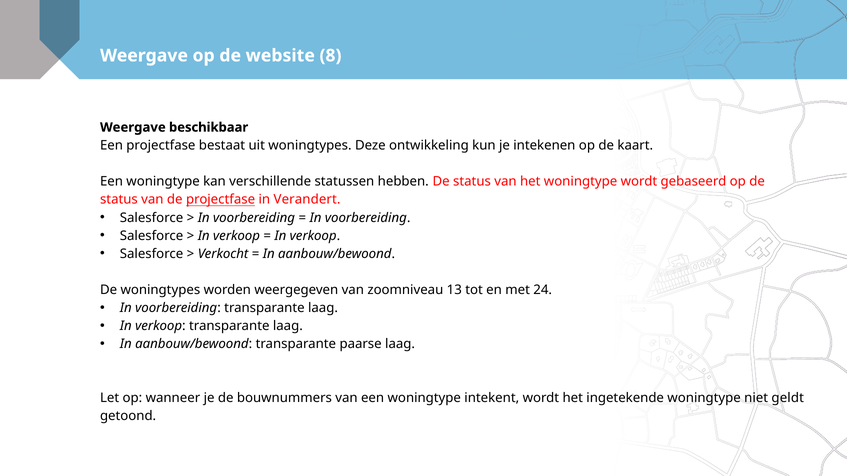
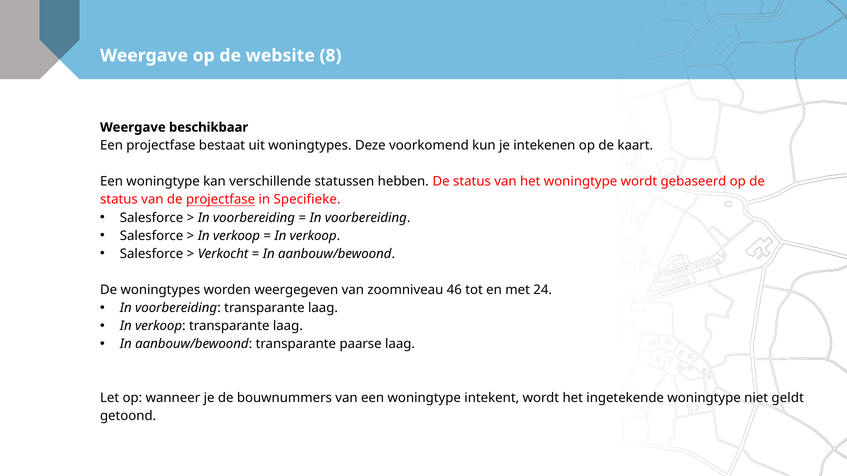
ontwikkeling: ontwikkeling -> voorkomend (429, 146)
Verandert: Verandert -> Specifieke (307, 200)
13: 13 -> 46 (454, 290)
